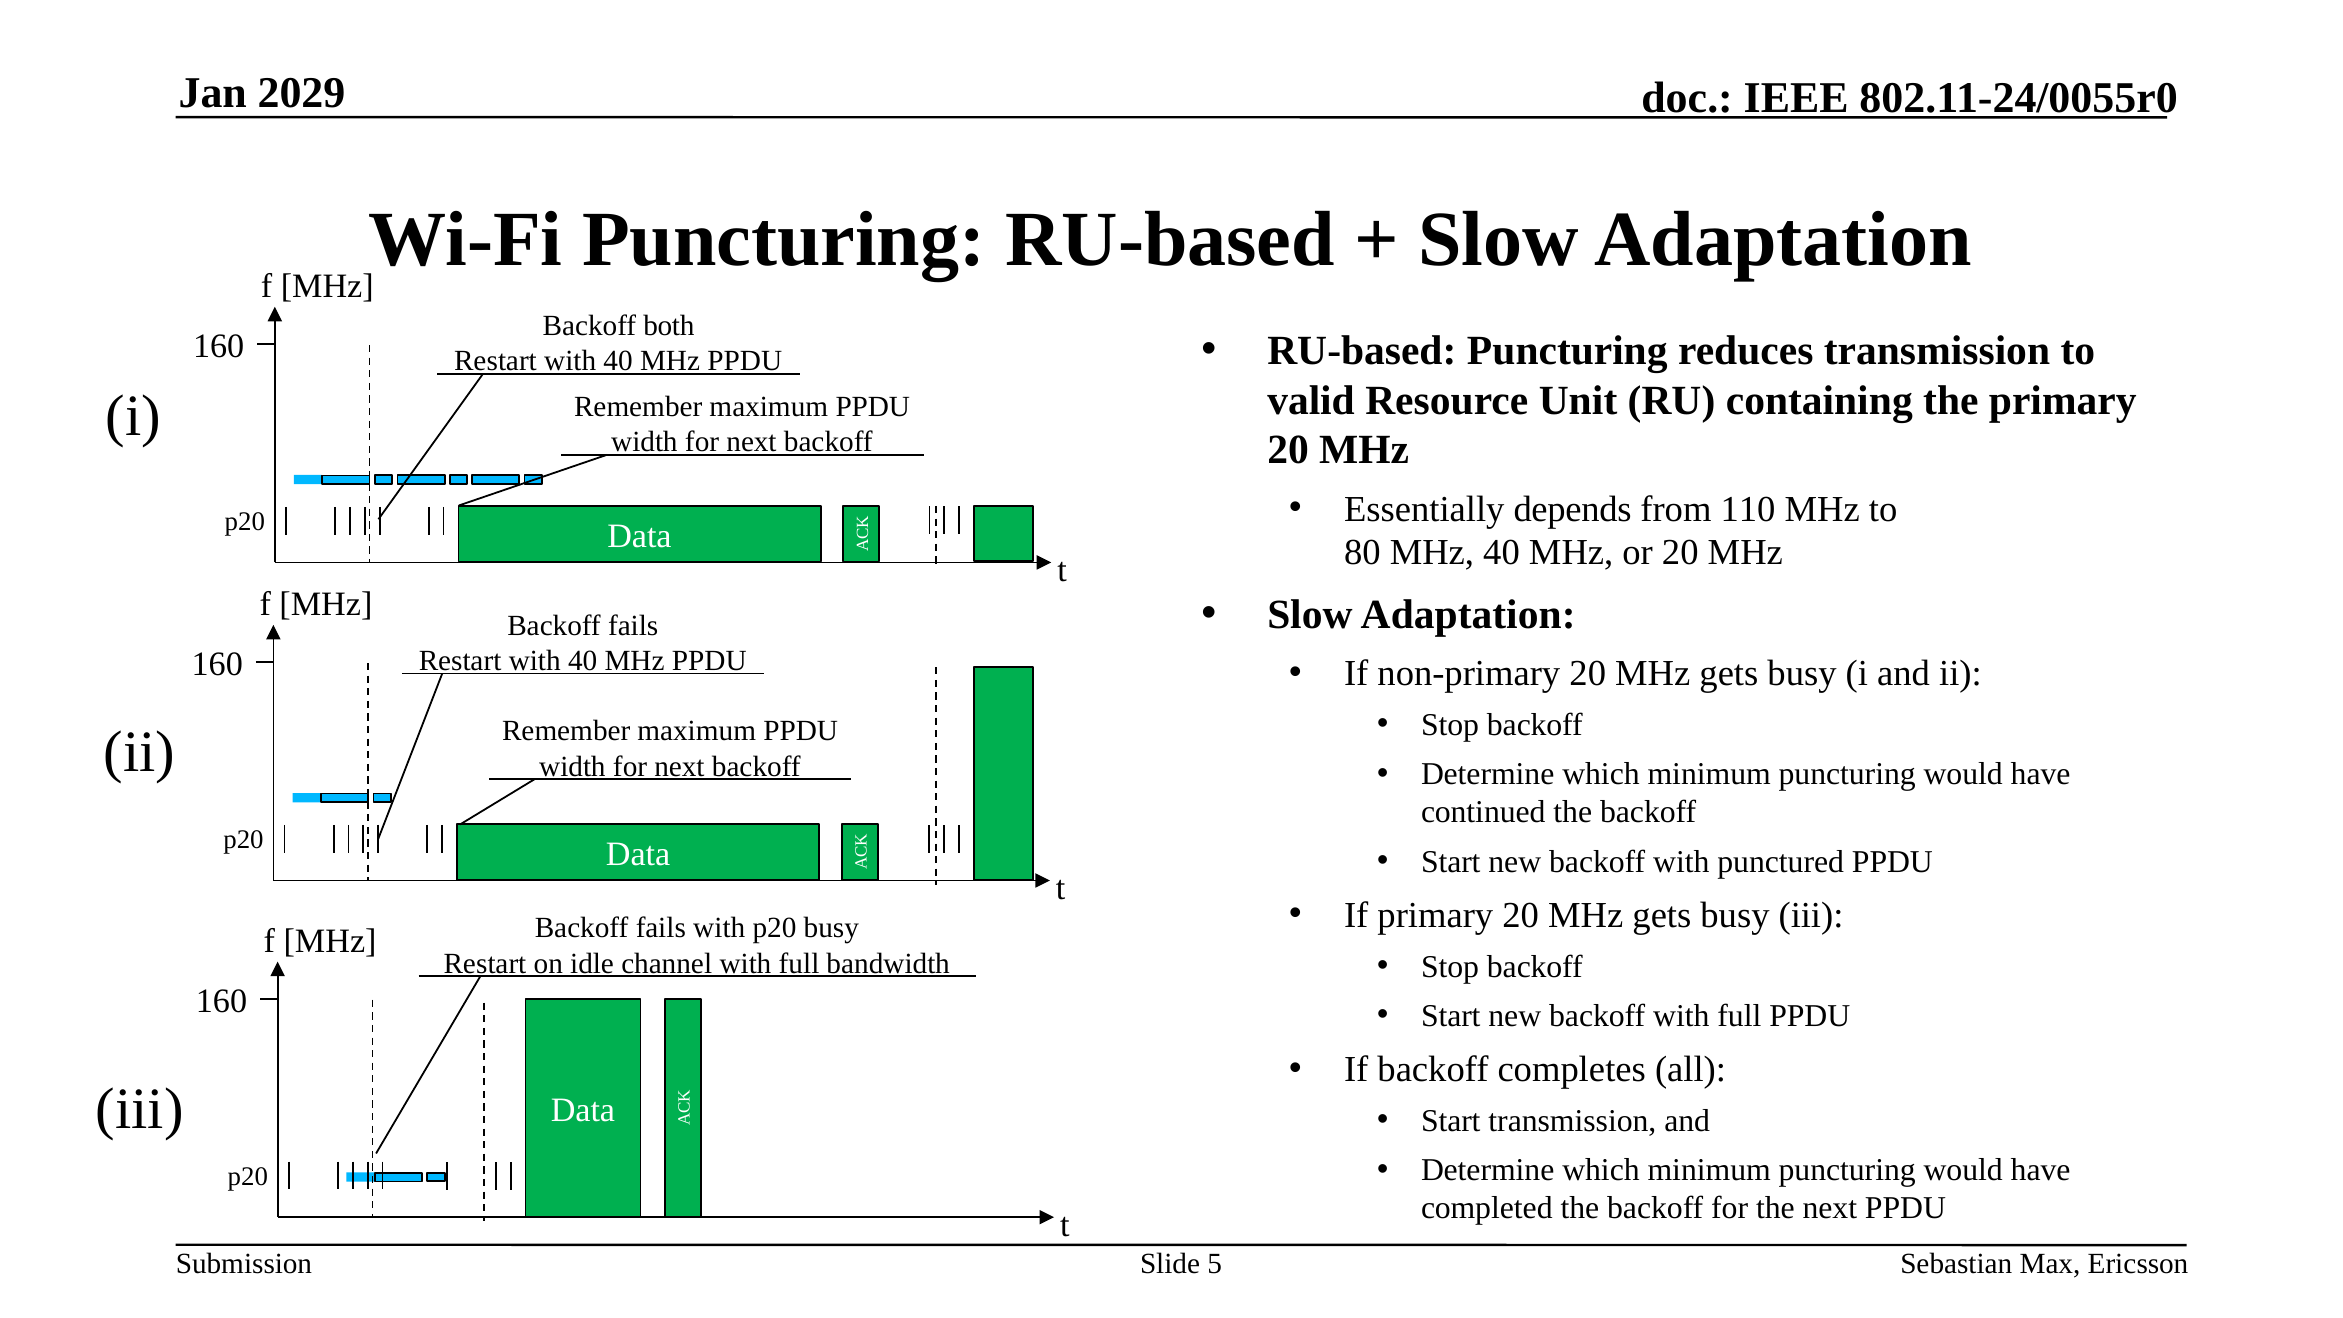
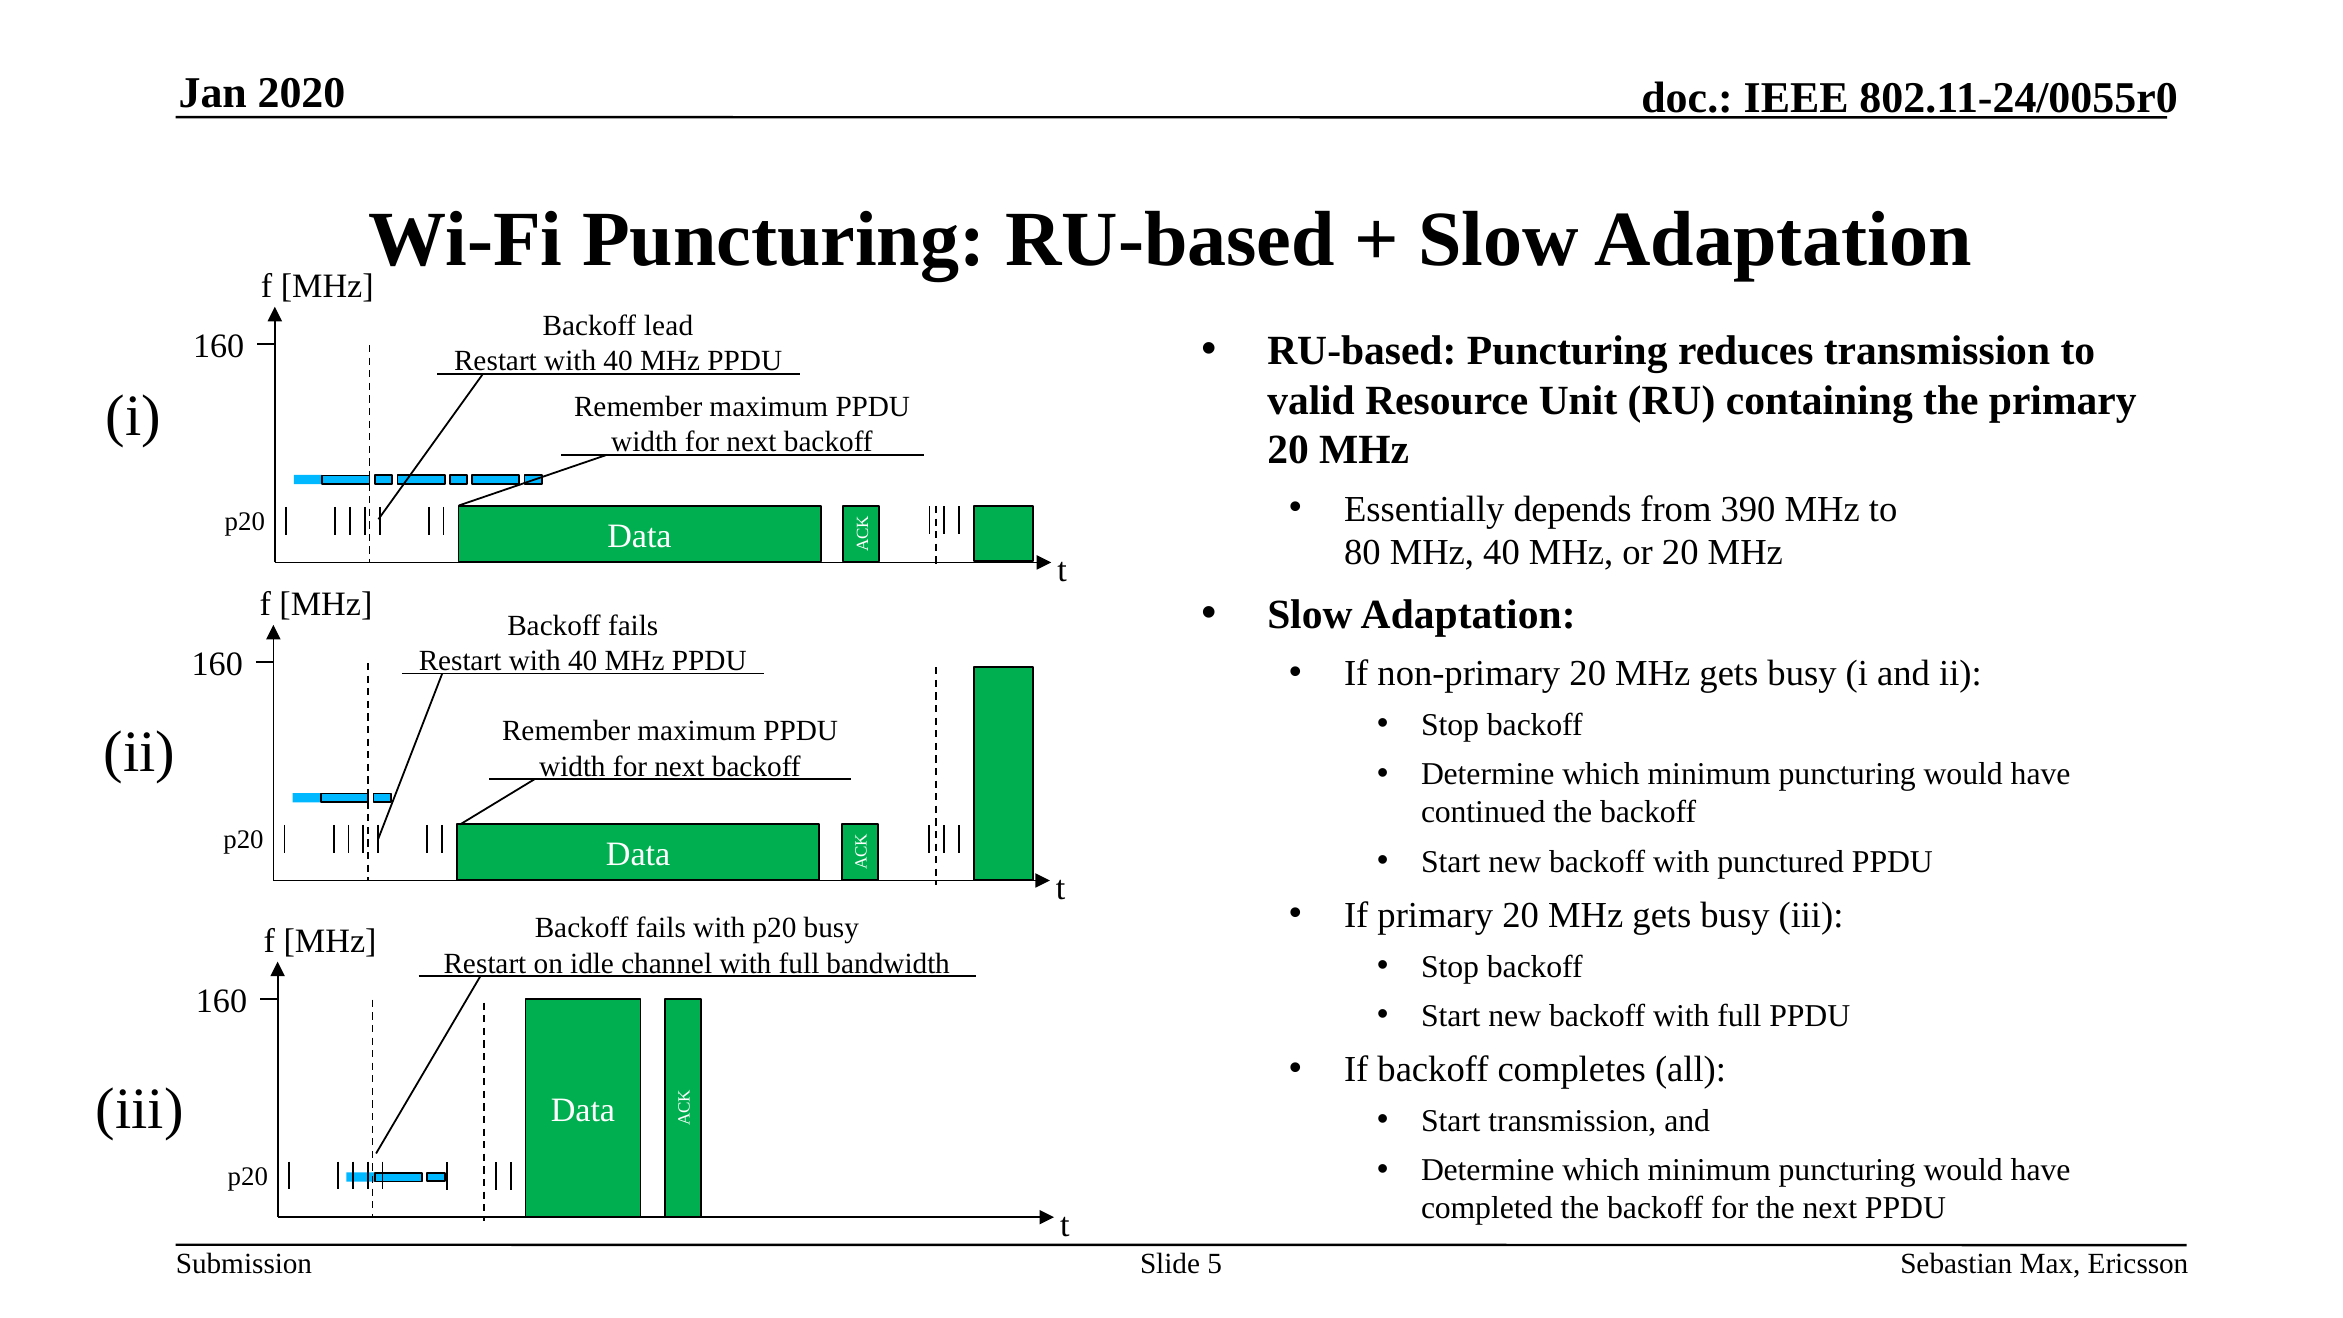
2029: 2029 -> 2020 (302, 93)
both: both -> lead (669, 326)
110: 110 -> 390 (1748, 509)
